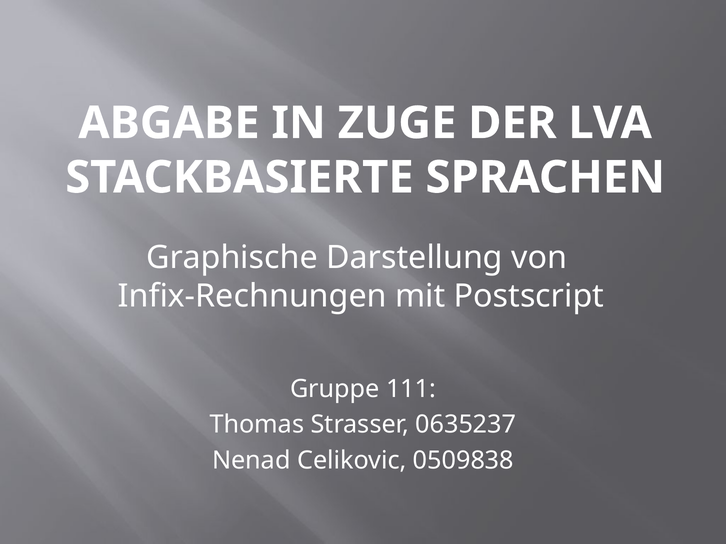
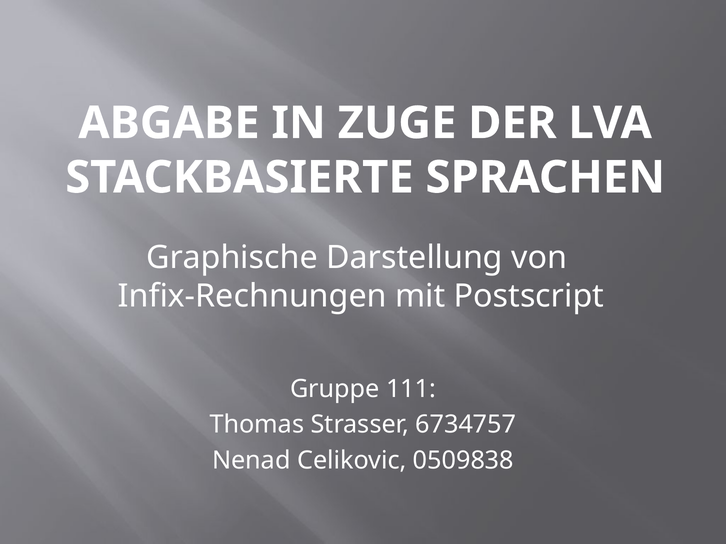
0635237: 0635237 -> 6734757 (466, 425)
